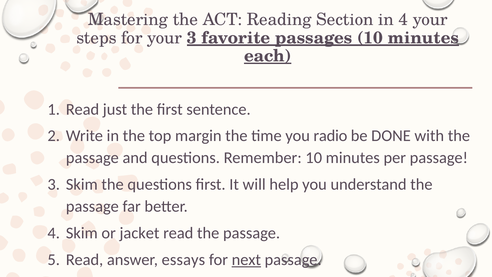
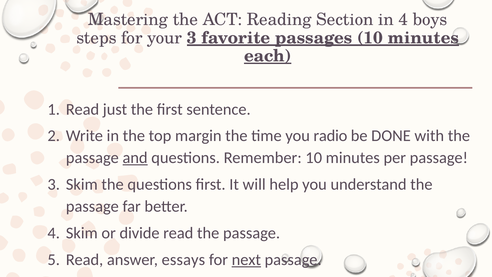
4 your: your -> boys (430, 20)
and underline: none -> present (135, 158)
jacket: jacket -> divide (140, 233)
